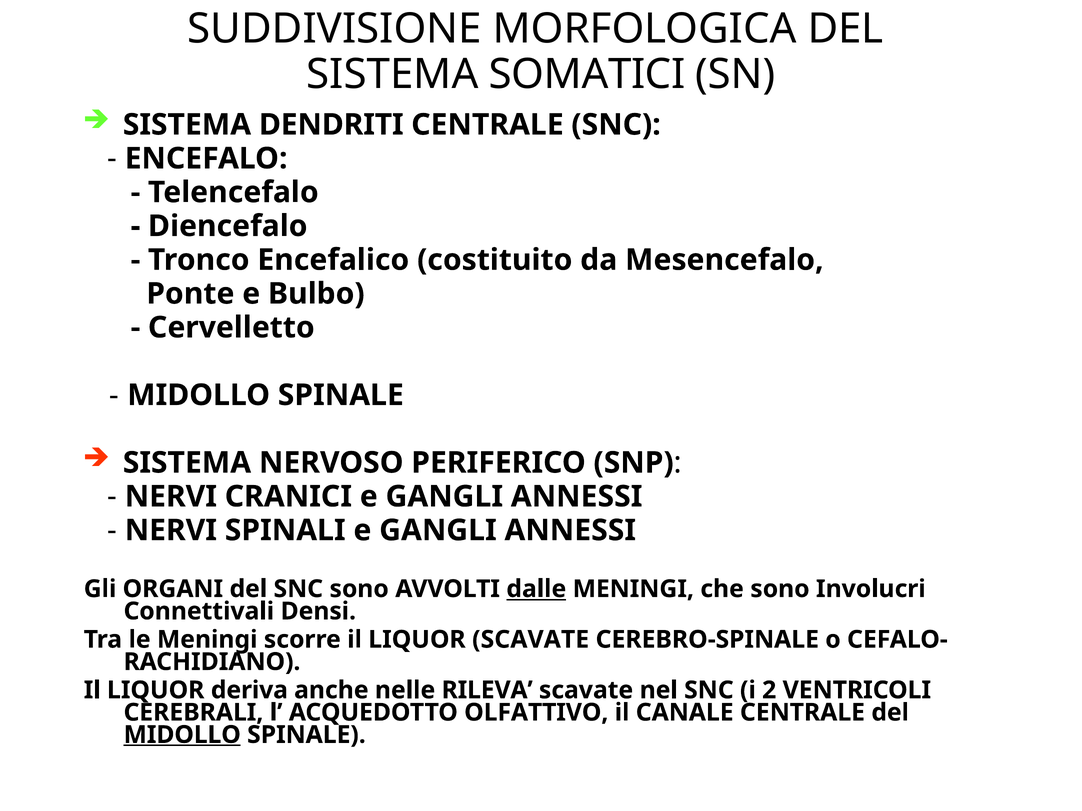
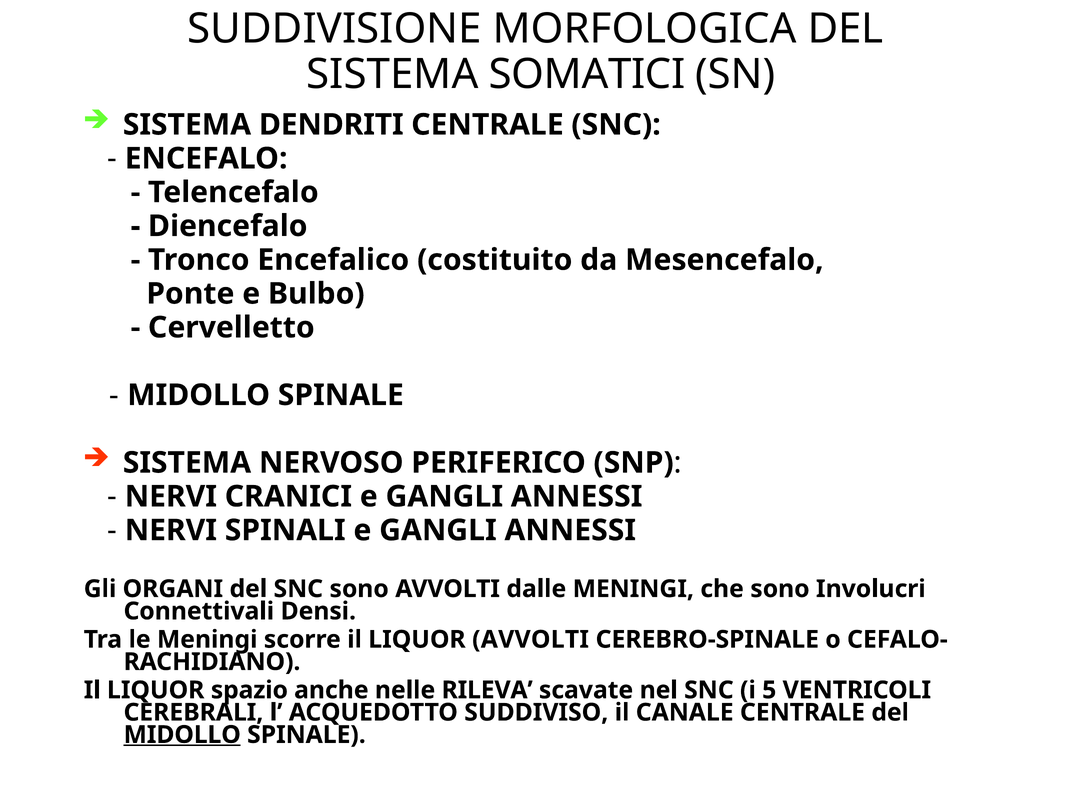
dalle underline: present -> none (536, 589)
LIQUOR SCAVATE: SCAVATE -> AVVOLTI (531, 640)
deriva: deriva -> spazio (249, 691)
2: 2 -> 5 (769, 691)
OLFATTIVO: OLFATTIVO -> SUDDIVISO (536, 713)
